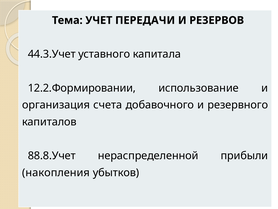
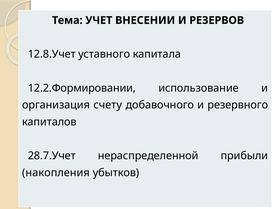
ПЕРЕДАЧИ: ПЕРЕДАЧИ -> ВНЕСЕНИИ (145, 20)
44.3.Учет: 44.3.Учет -> 12.8.Учет (52, 54)
счета: счета -> счету (108, 105)
88.8.Учет: 88.8.Учет -> 28.7.Учет (52, 155)
